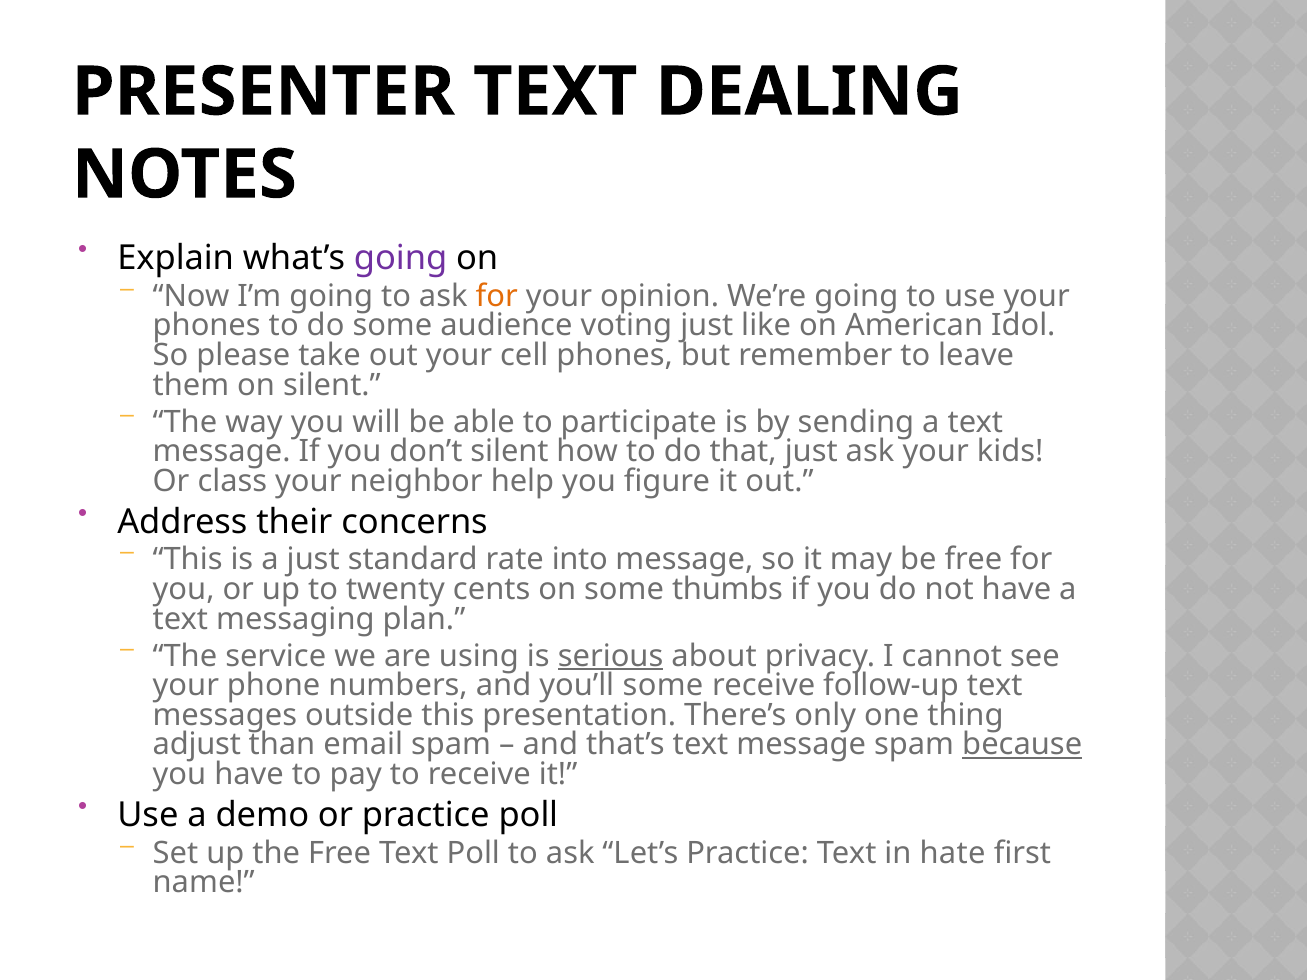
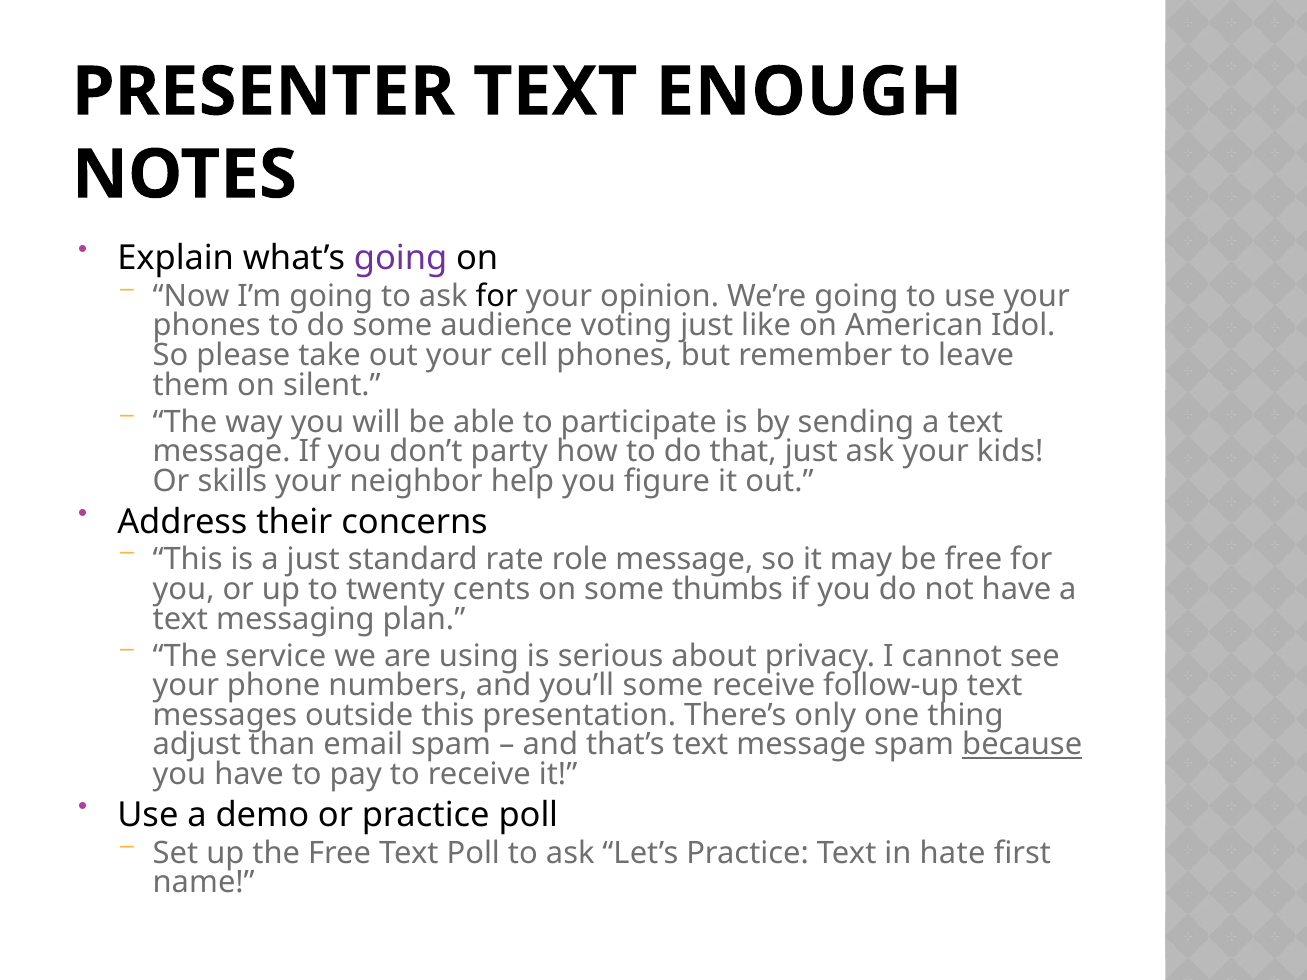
DEALING: DEALING -> ENOUGH (809, 92)
for colour: orange -> black (497, 296)
don’t silent: silent -> party (509, 452)
class: class -> skills (232, 481)
into: into -> role (580, 560)
serious underline: present -> none (611, 656)
